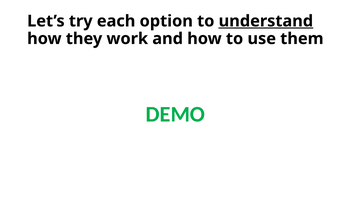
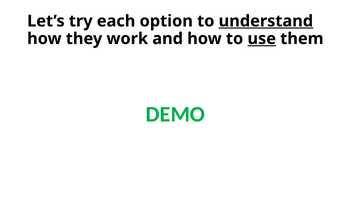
use underline: none -> present (262, 39)
